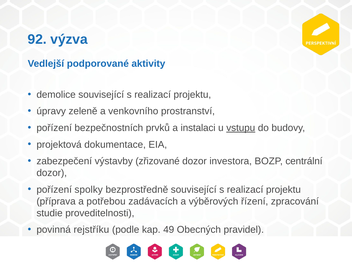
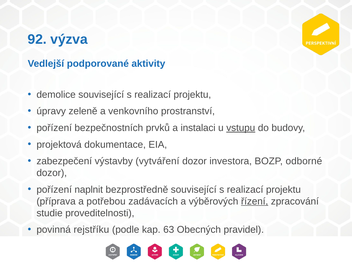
zřizované: zřizované -> vytváření (157, 161)
centrální: centrální -> odborné (304, 161)
spolky: spolky -> naplnit (89, 190)
řízení underline: none -> present (255, 201)
49: 49 -> 63 (169, 230)
